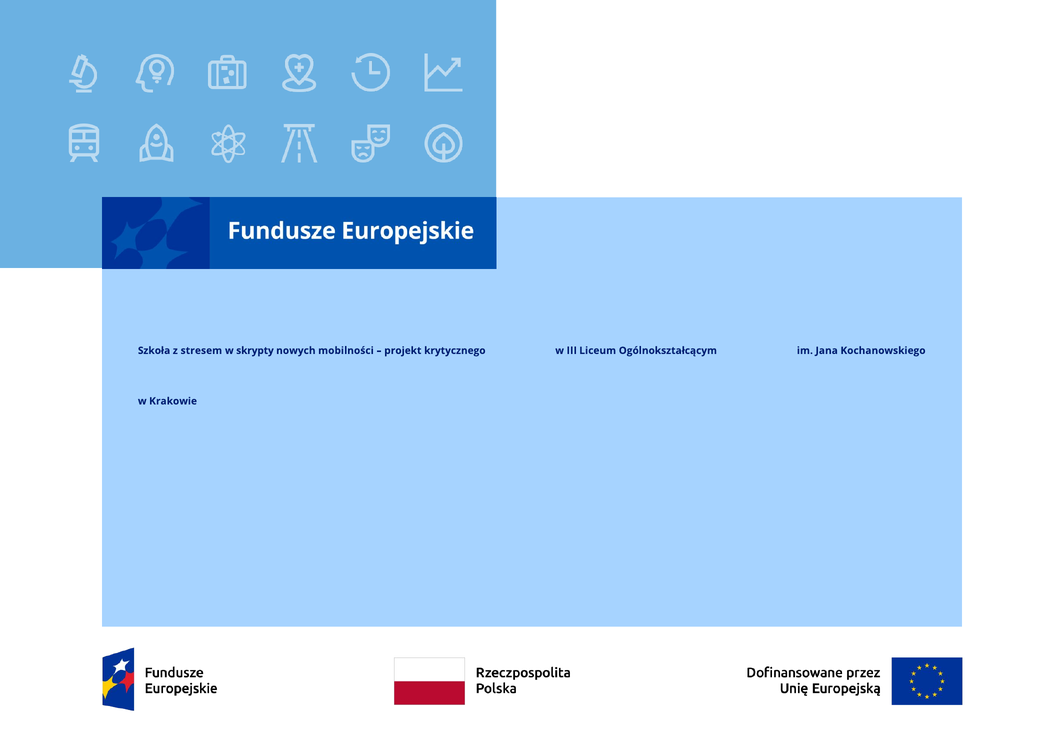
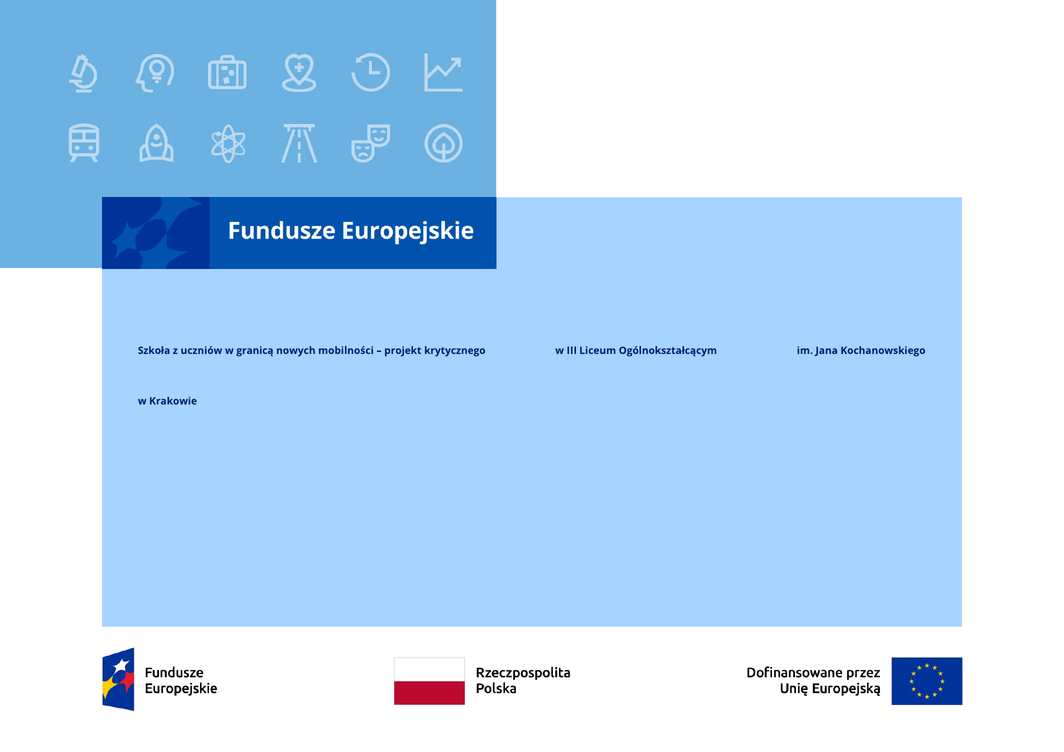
stresem: stresem -> uczniów (201, 351)
skrypty: skrypty -> granicą (255, 351)
